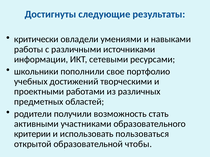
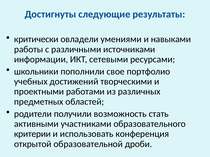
пользоваться: пользоваться -> конференция (142, 134)
чтобы: чтобы -> дроби (138, 144)
